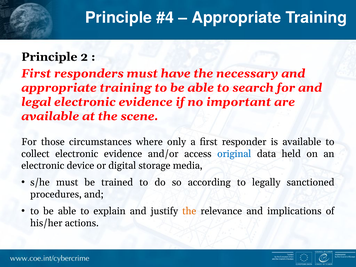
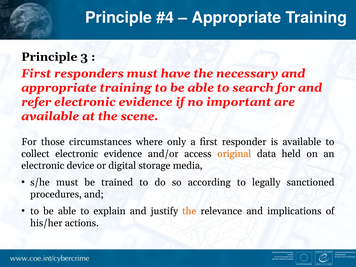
2: 2 -> 3 (84, 57)
legal: legal -> refer (36, 102)
original colour: blue -> orange (234, 154)
